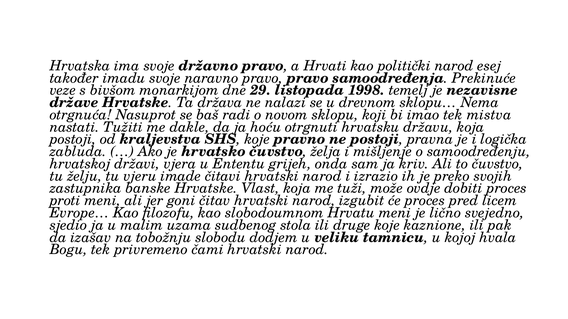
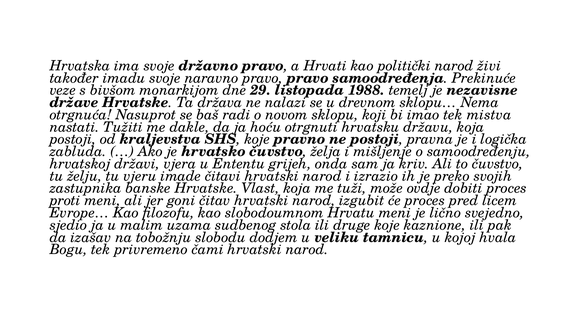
esej: esej -> živi (489, 66)
1998: 1998 -> 1988 (366, 90)
